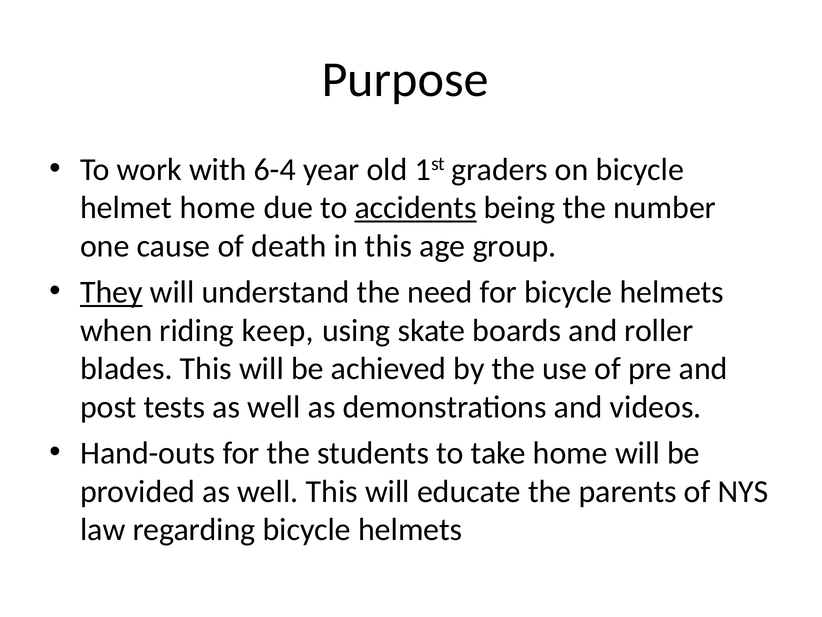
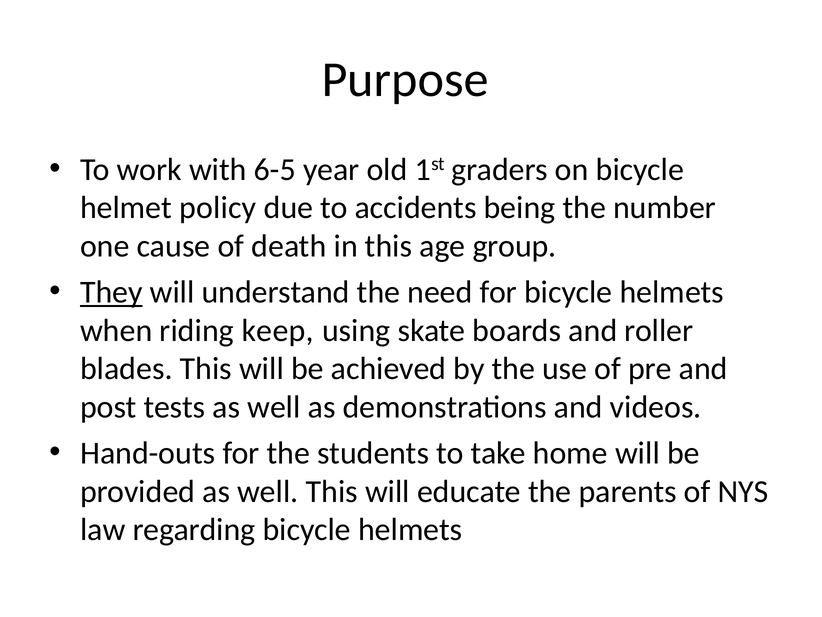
6-4: 6-4 -> 6-5 (275, 169)
helmet home: home -> policy (218, 208)
accidents underline: present -> none (416, 208)
